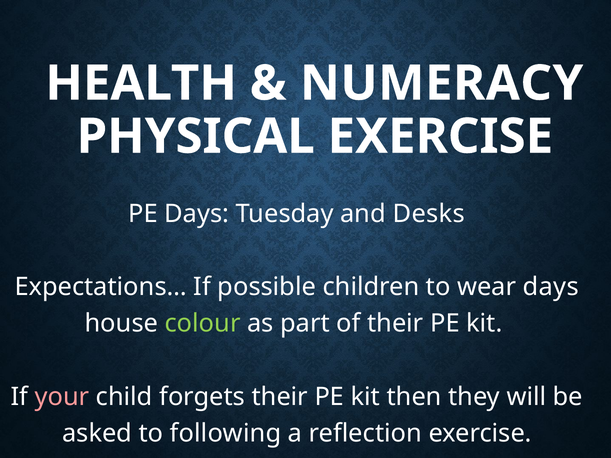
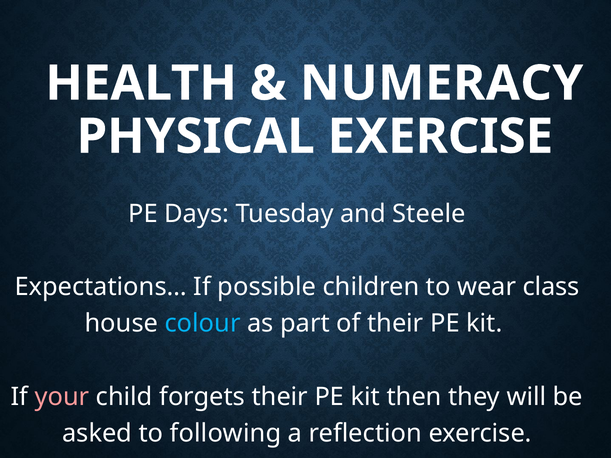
Desks: Desks -> Steele (429, 214)
wear days: days -> class (551, 287)
colour colour: light green -> light blue (203, 324)
